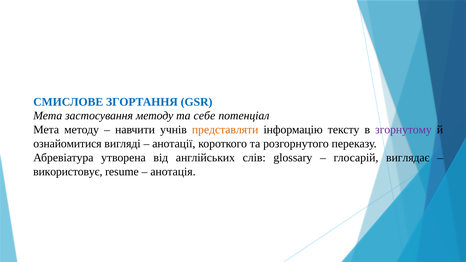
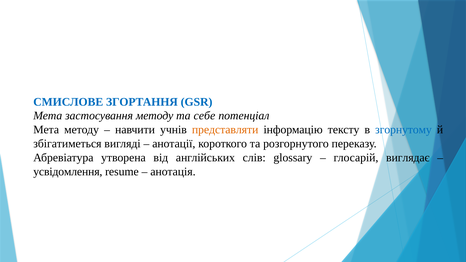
згорнутому colour: purple -> blue (403, 130)
ознайомитися: ознайомитися -> збігатиметься (67, 144)
використовує: використовує -> усвідомлення (68, 172)
